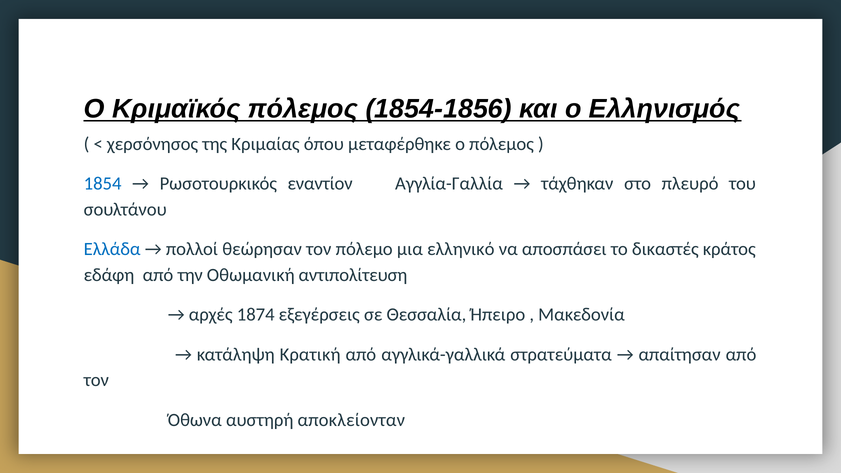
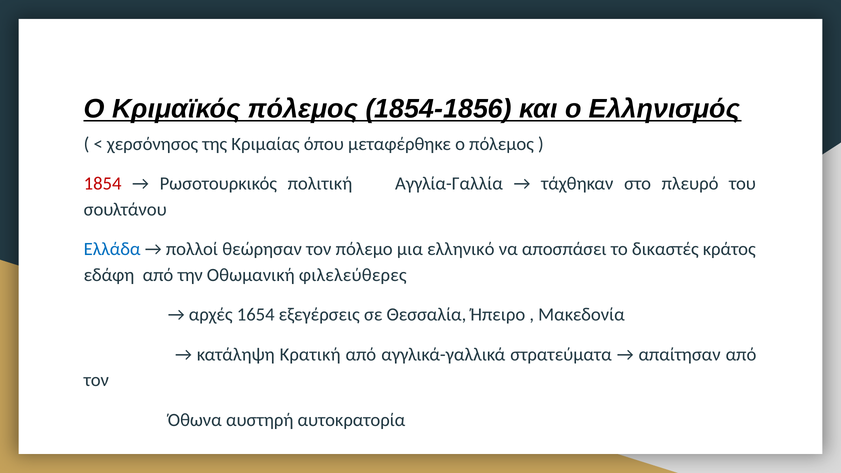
1854 colour: blue -> red (103, 184)
εναντίον: εναντίον -> πολιτική (320, 184)
αντιπολίτευση: αντιπολίτευση -> φιλελεύθερες (353, 275)
1874: 1874 -> 1654 (256, 315)
αποκλείονταν: αποκλείονταν -> αυτοκρατορία (351, 420)
